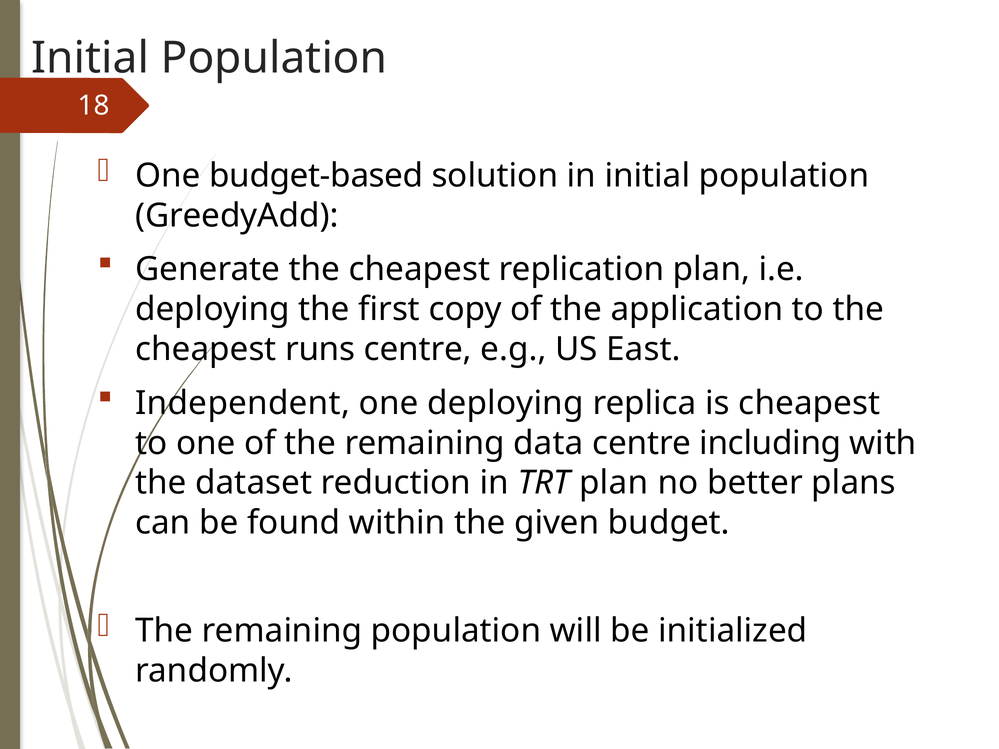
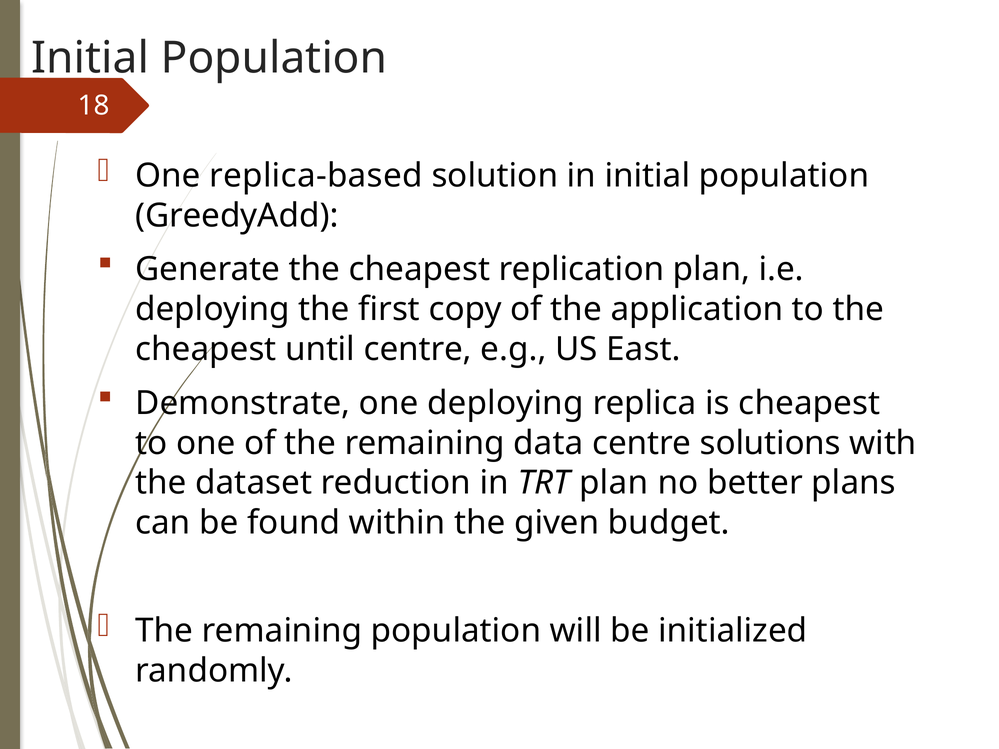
budget-based: budget-based -> replica-based (316, 176)
runs: runs -> until (320, 349)
Independent: Independent -> Demonstrate (243, 403)
including: including -> solutions (770, 443)
